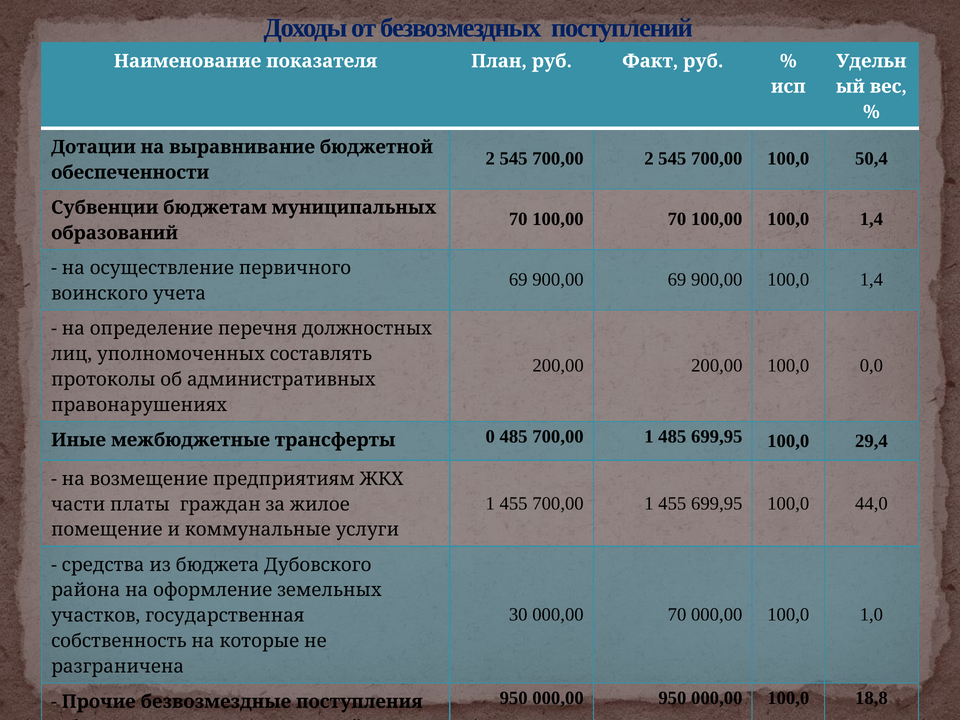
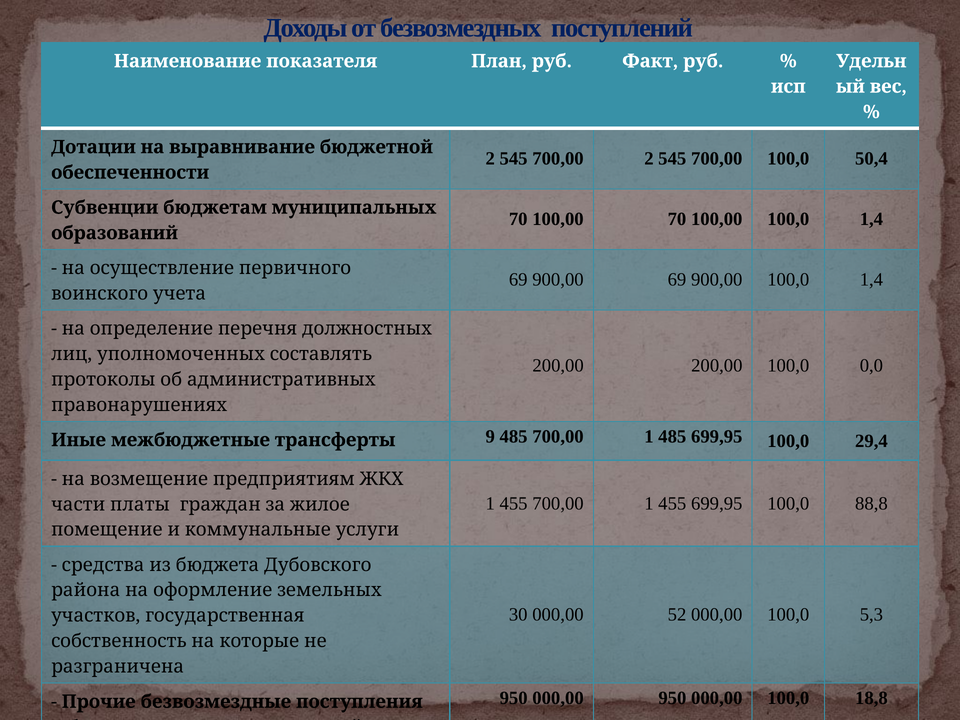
0: 0 -> 9 (490, 437)
44,0: 44,0 -> 88,8 (871, 503)
000,00 70: 70 -> 52 (677, 615)
1,0: 1,0 -> 5,3 (871, 615)
